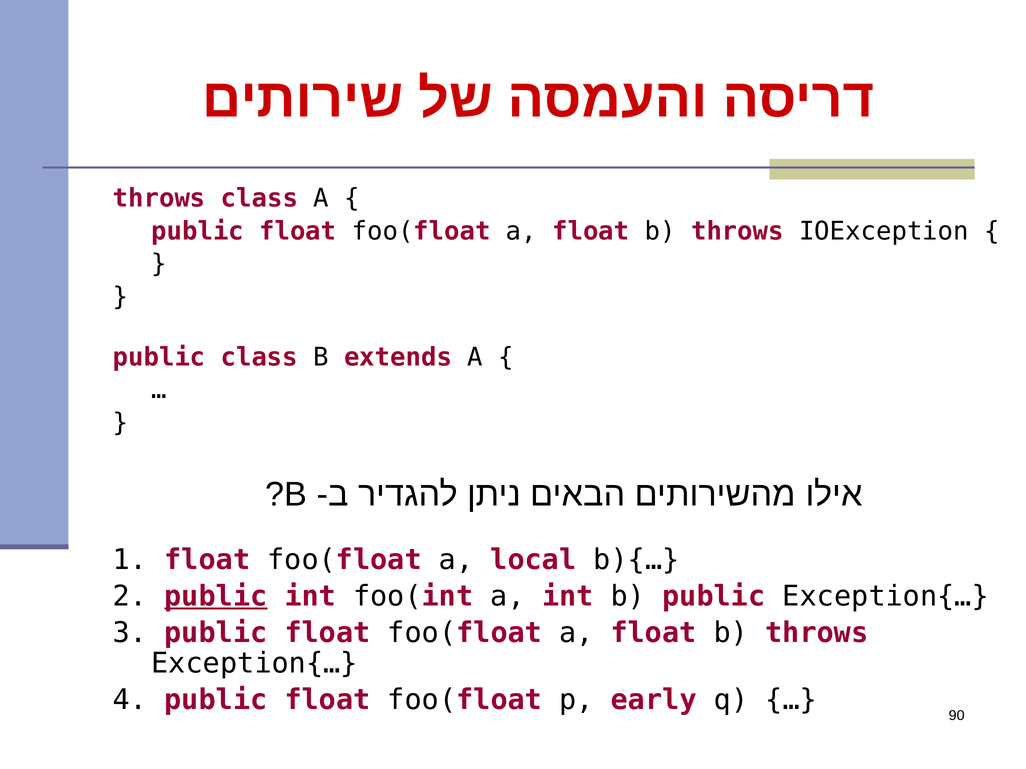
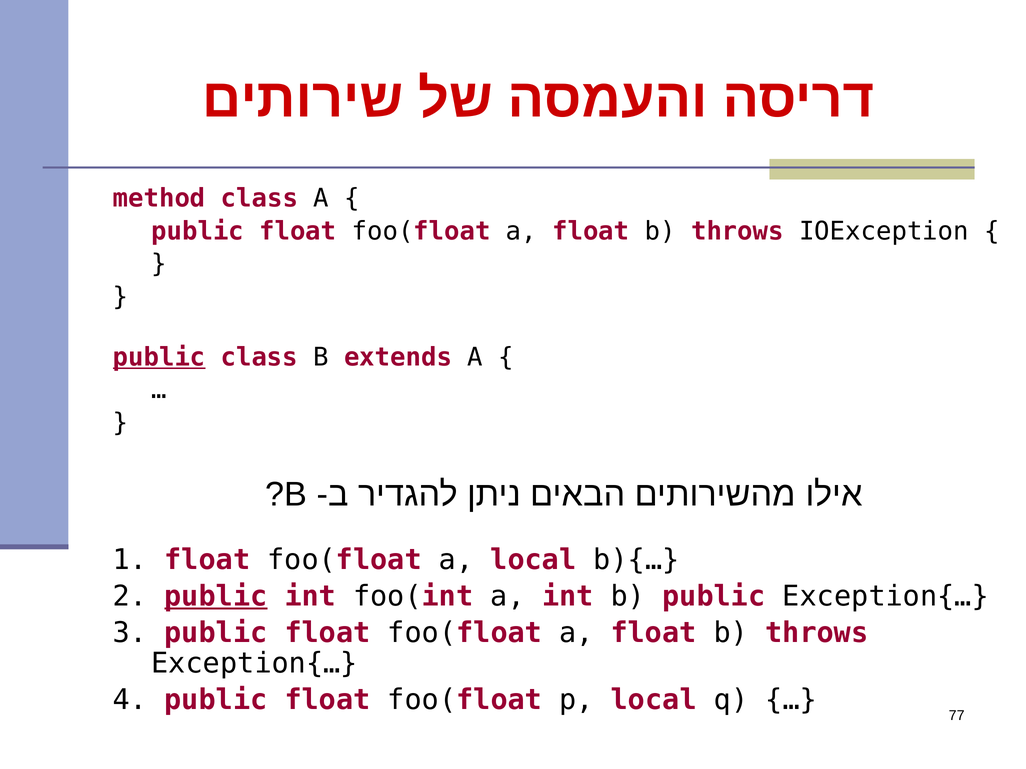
throws: throws -> method (159, 198)
public underline: none -> present (159, 357)
p early: early -> local (654, 700)
90: 90 -> 77 (957, 716)
